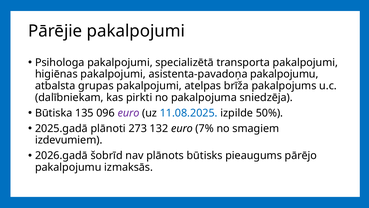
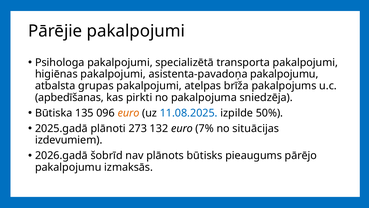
dalībniekam: dalībniekam -> apbedīšanas (69, 97)
euro colour: purple -> orange (128, 113)
smagiem: smagiem -> situācijas (256, 128)
